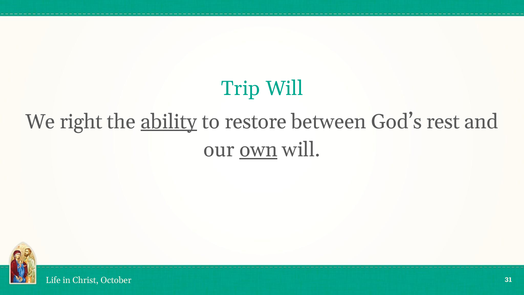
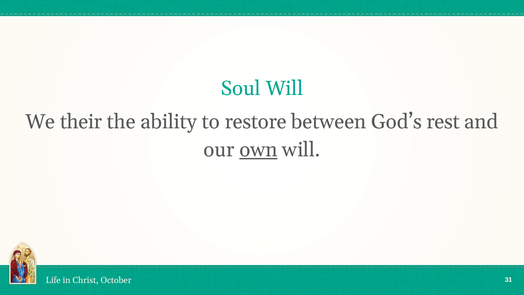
Trip: Trip -> Soul (241, 88)
right: right -> their (81, 122)
ability underline: present -> none (169, 122)
